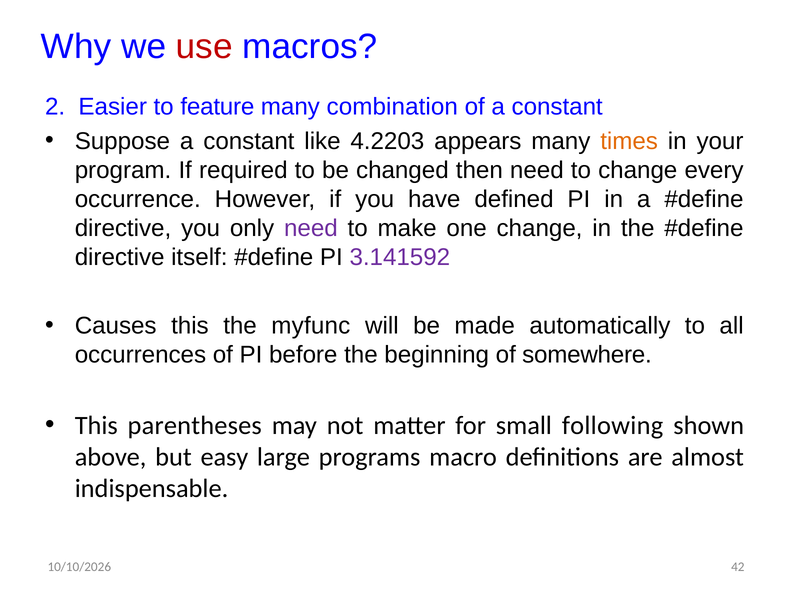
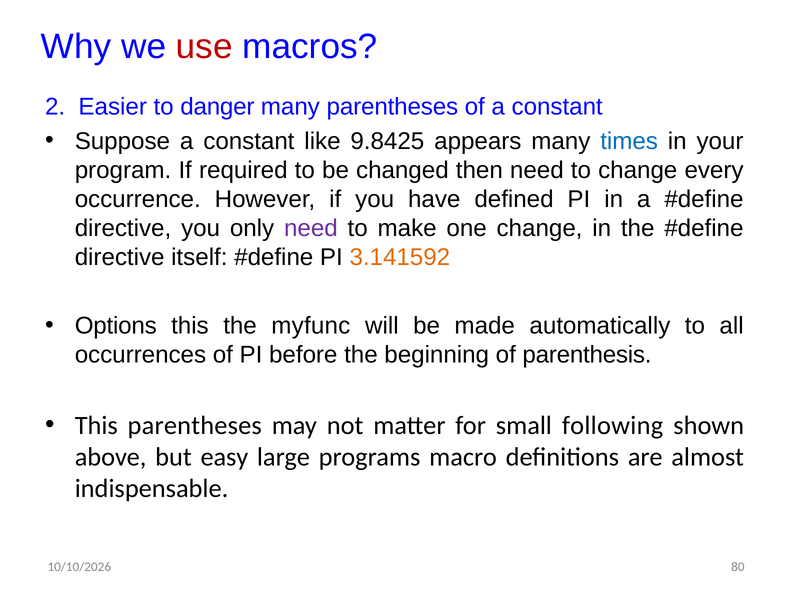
feature: feature -> danger (217, 107)
many combination: combination -> parentheses (392, 107)
4.2203: 4.2203 -> 9.8425 (387, 141)
times colour: orange -> blue (629, 141)
3.141592 colour: purple -> orange (400, 257)
Causes: Causes -> Options (116, 326)
somewhere: somewhere -> parenthesis (587, 355)
42: 42 -> 80 (738, 567)
